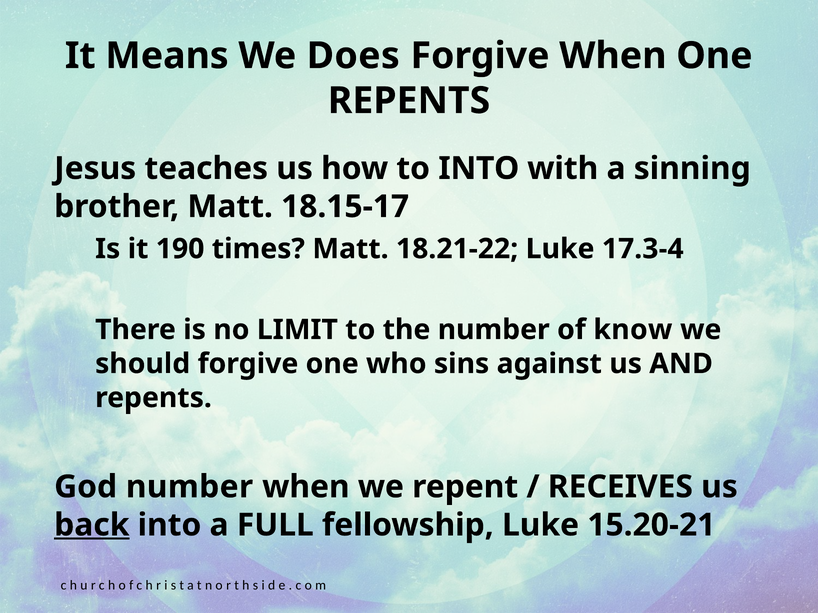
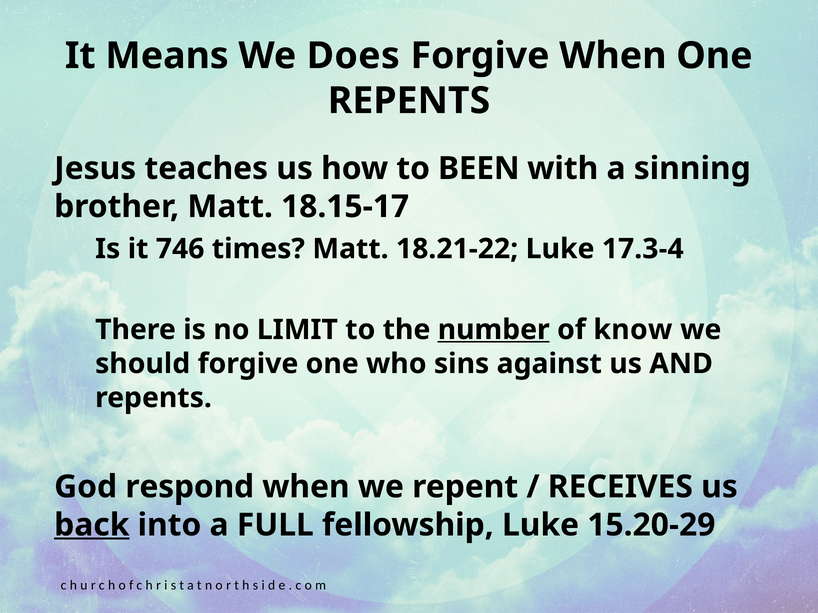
to INTO: INTO -> BEEN (479, 169)
190: 190 -> 746 (180, 249)
number underline: none -> present (494, 330)
God number: number -> respond (190, 487)
15.20-21: 15.20-21 -> 15.20-29 (651, 525)
